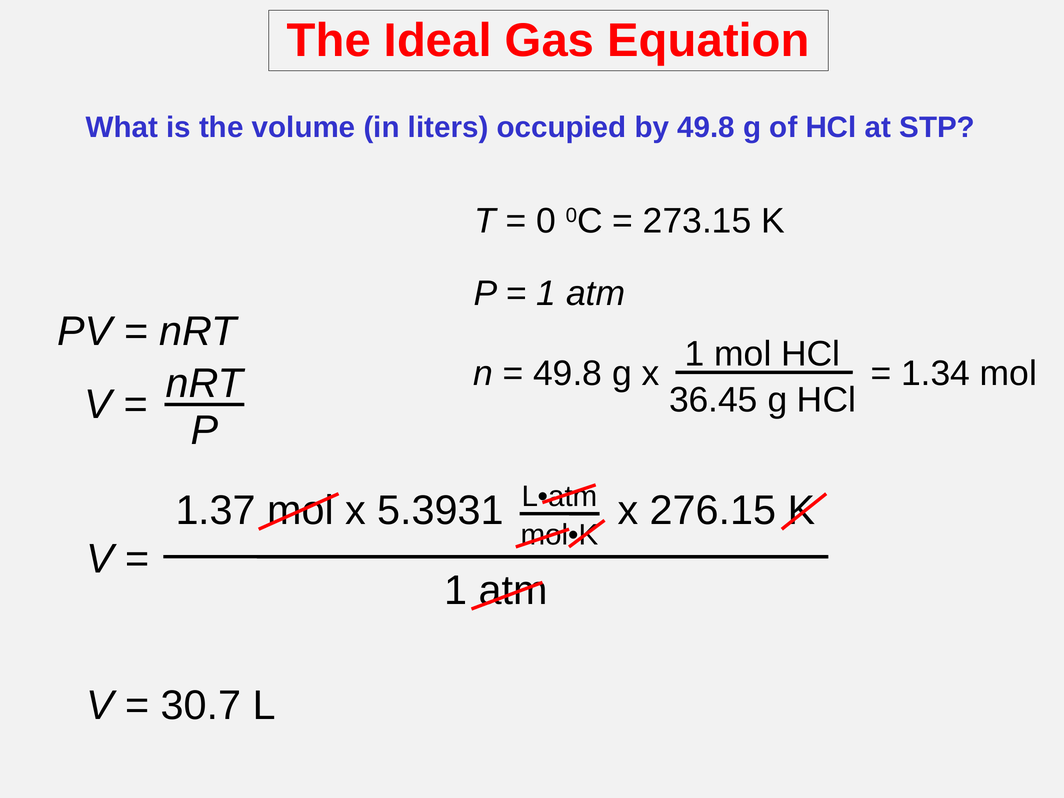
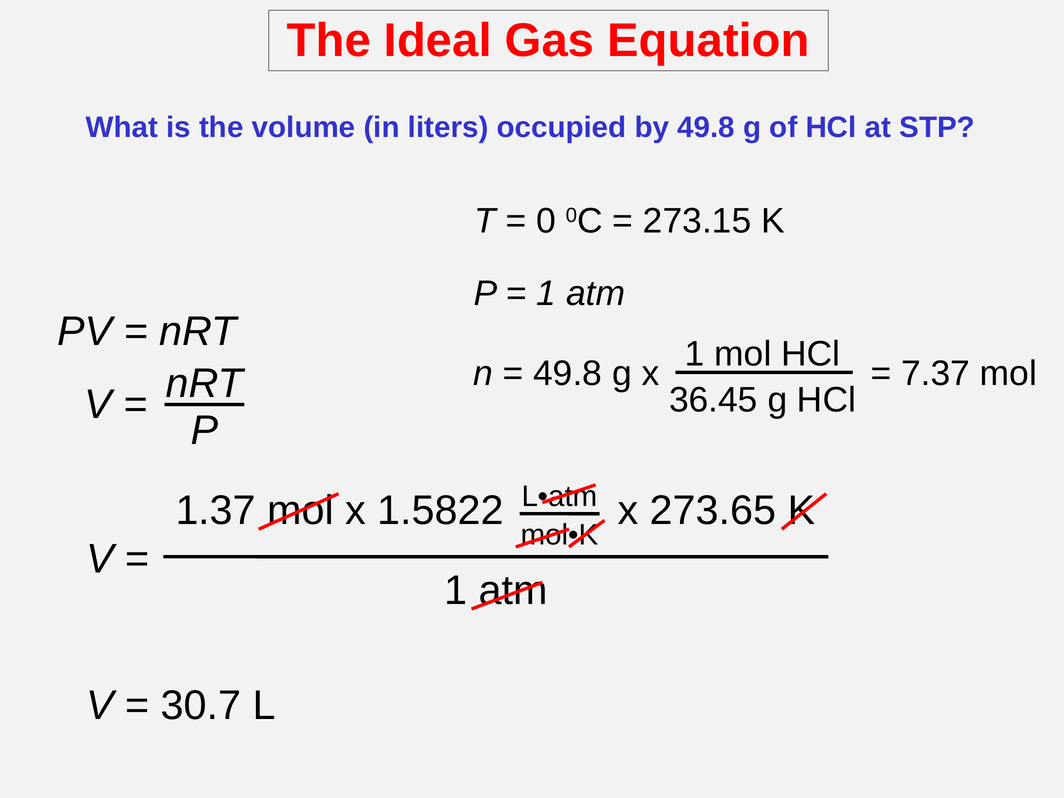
1.34: 1.34 -> 7.37 (936, 373)
5.3931: 5.3931 -> 1.5822 (440, 511)
276.15: 276.15 -> 273.65 (713, 511)
